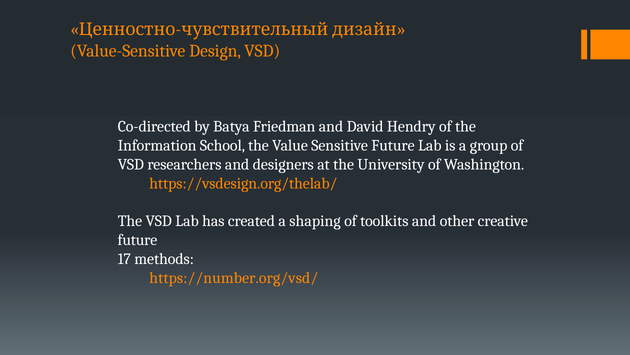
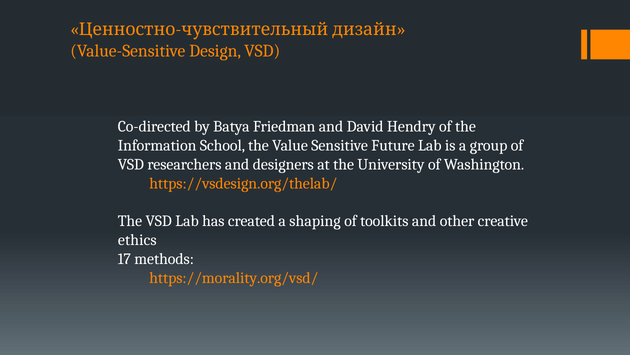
future: future -> ethics (137, 240)
https://number.org/vsd/: https://number.org/vsd/ -> https://morality.org/vsd/ (234, 278)
